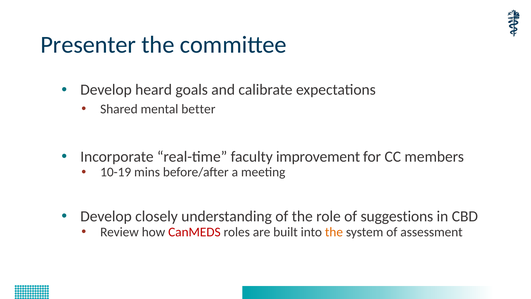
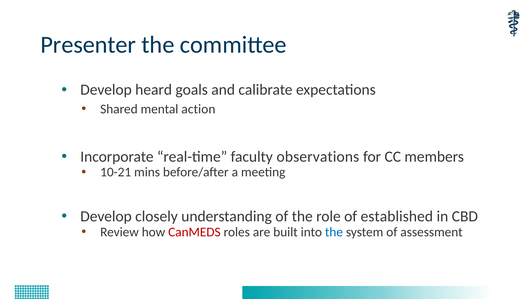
better: better -> action (198, 109)
improvement: improvement -> observations (318, 157)
10-19: 10-19 -> 10-21 (116, 172)
suggestions: suggestions -> established (397, 216)
the colour: orange -> blue (334, 232)
